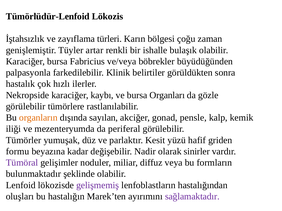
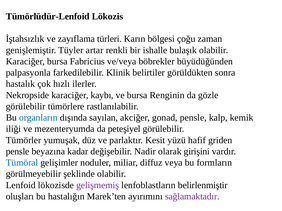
Organları: Organları -> Renginin (167, 95)
organların colour: orange -> blue (38, 118)
periferal: periferal -> peteşiyel (124, 129)
formu: formu -> pensle (18, 152)
sinirler: sinirler -> girişini (197, 152)
Tümöral colour: purple -> blue (22, 163)
bulunmaktadır: bulunmaktadır -> görülmeyebilir (34, 174)
hastalığından: hastalığından -> belirlenmiştir (203, 186)
